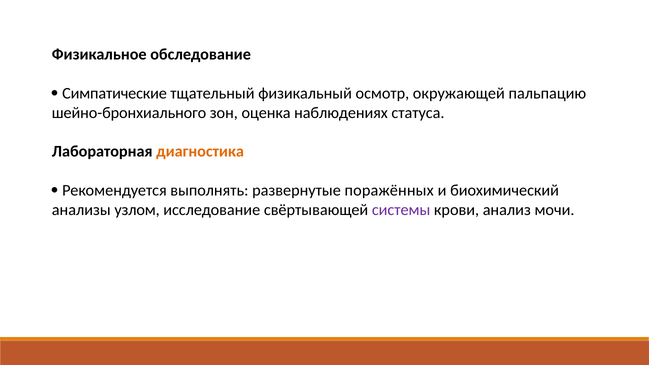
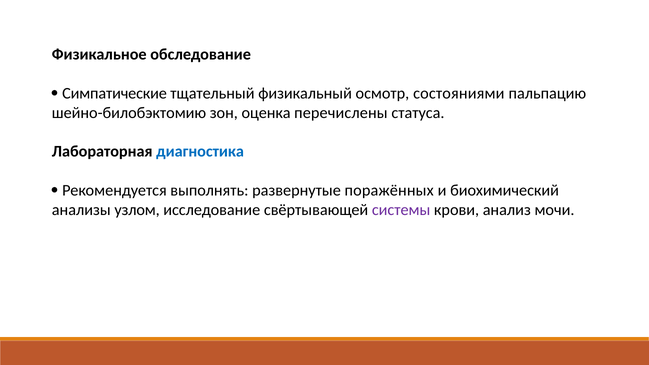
окружающей: окружающей -> состояниями (459, 93)
шейно-бронхиального: шейно-бронхиального -> шейно-билобэктомию (129, 113)
наблюдениях: наблюдениях -> перечислены (341, 113)
диагностика colour: orange -> blue (200, 152)
